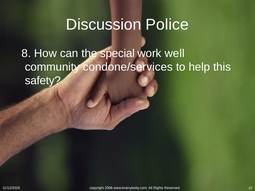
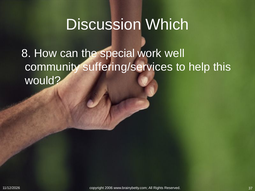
Police: Police -> Which (167, 25)
condone/services: condone/services -> suffering/services (128, 67)
safety: safety -> would (43, 81)
